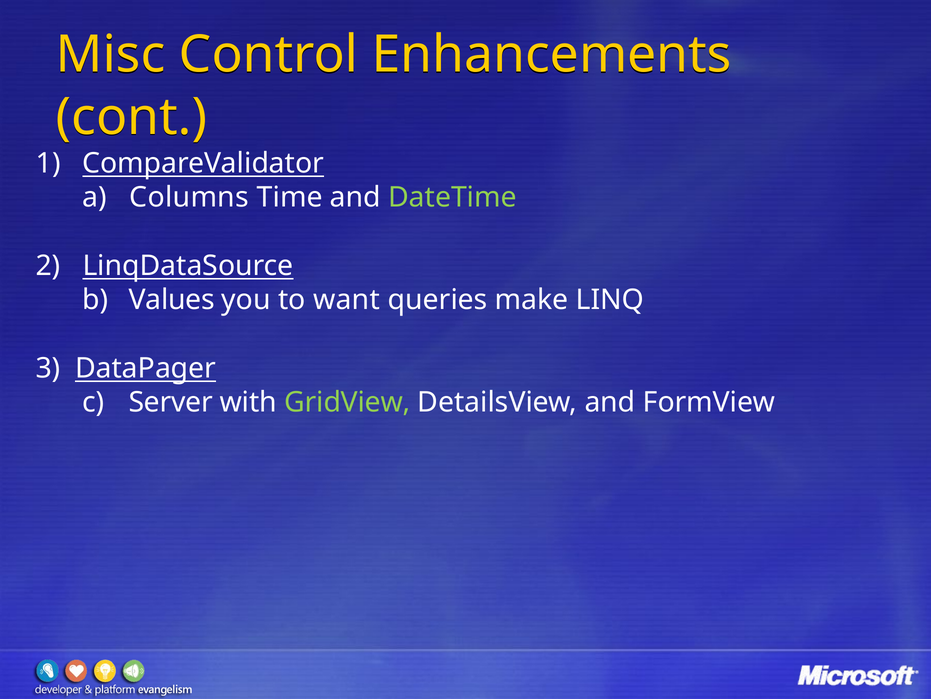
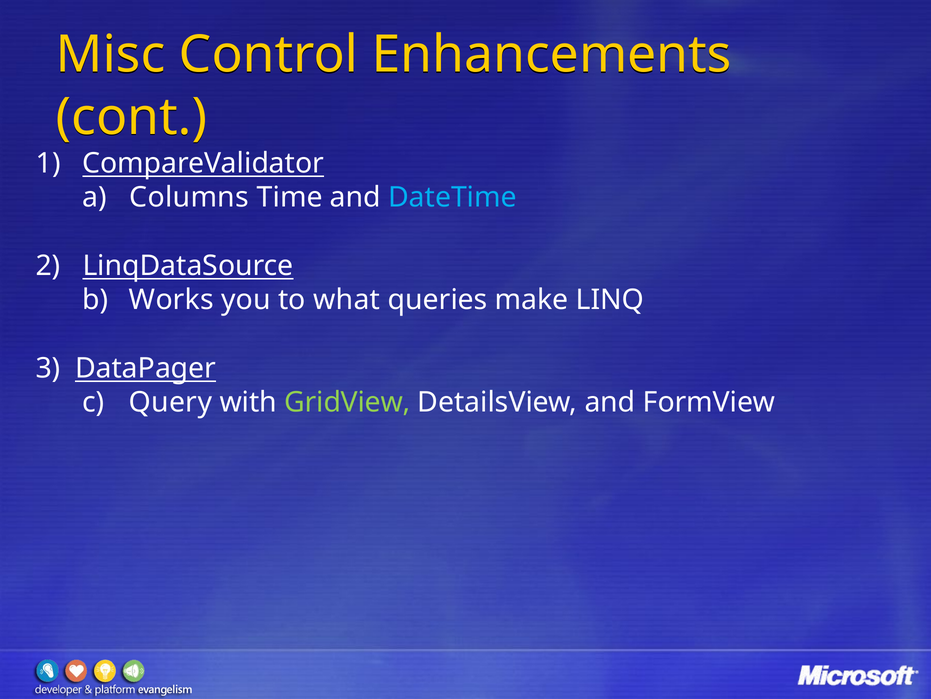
DateTime colour: light green -> light blue (452, 197)
Values: Values -> Works (171, 300)
want: want -> what (347, 300)
Server: Server -> Query (170, 402)
